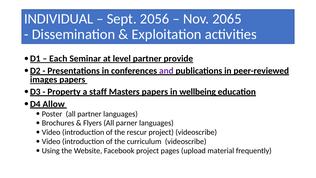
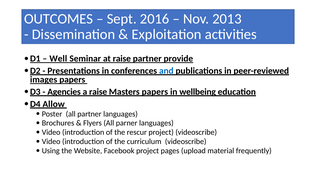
INDIVIDUAL: INDIVIDUAL -> OUTCOMES (59, 19)
2056: 2056 -> 2016 (155, 19)
2065: 2065 -> 2013 (227, 19)
Each: Each -> Well (58, 59)
at level: level -> raise (122, 59)
and colour: purple -> blue (166, 71)
Property: Property -> Agencies (64, 92)
a staff: staff -> raise (98, 92)
